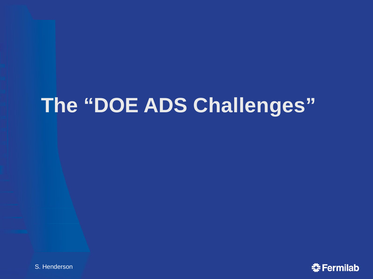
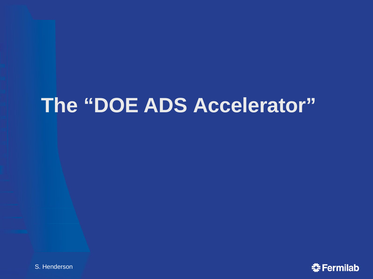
Challenges: Challenges -> Accelerator (255, 106)
